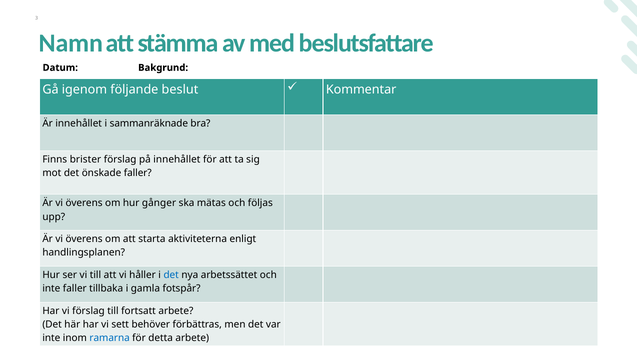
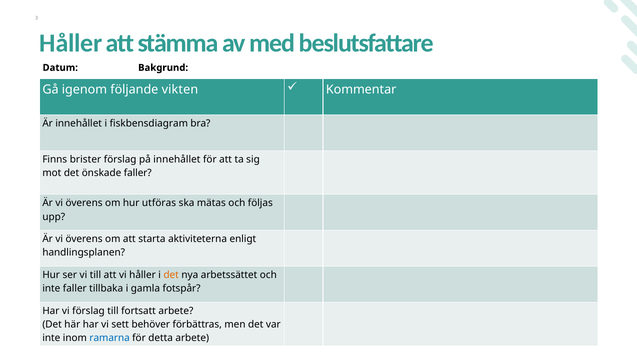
Namn: Namn -> Håller (71, 43)
beslut: beslut -> vikten (180, 90)
sammanräknade: sammanräknade -> fiskbensdiagram (149, 124)
gånger: gånger -> utföras (159, 203)
det colour: blue -> orange (171, 275)
